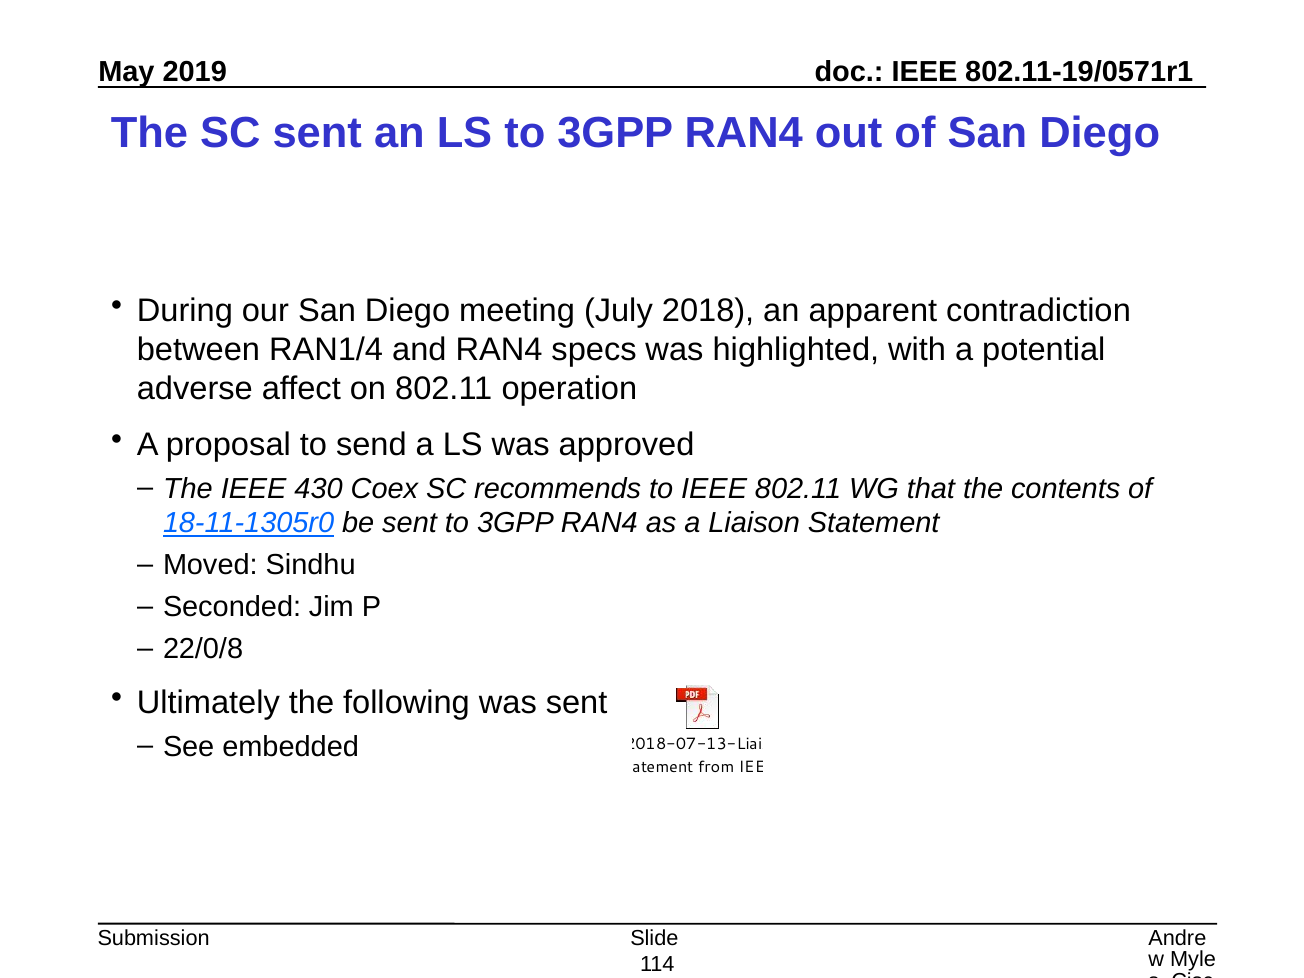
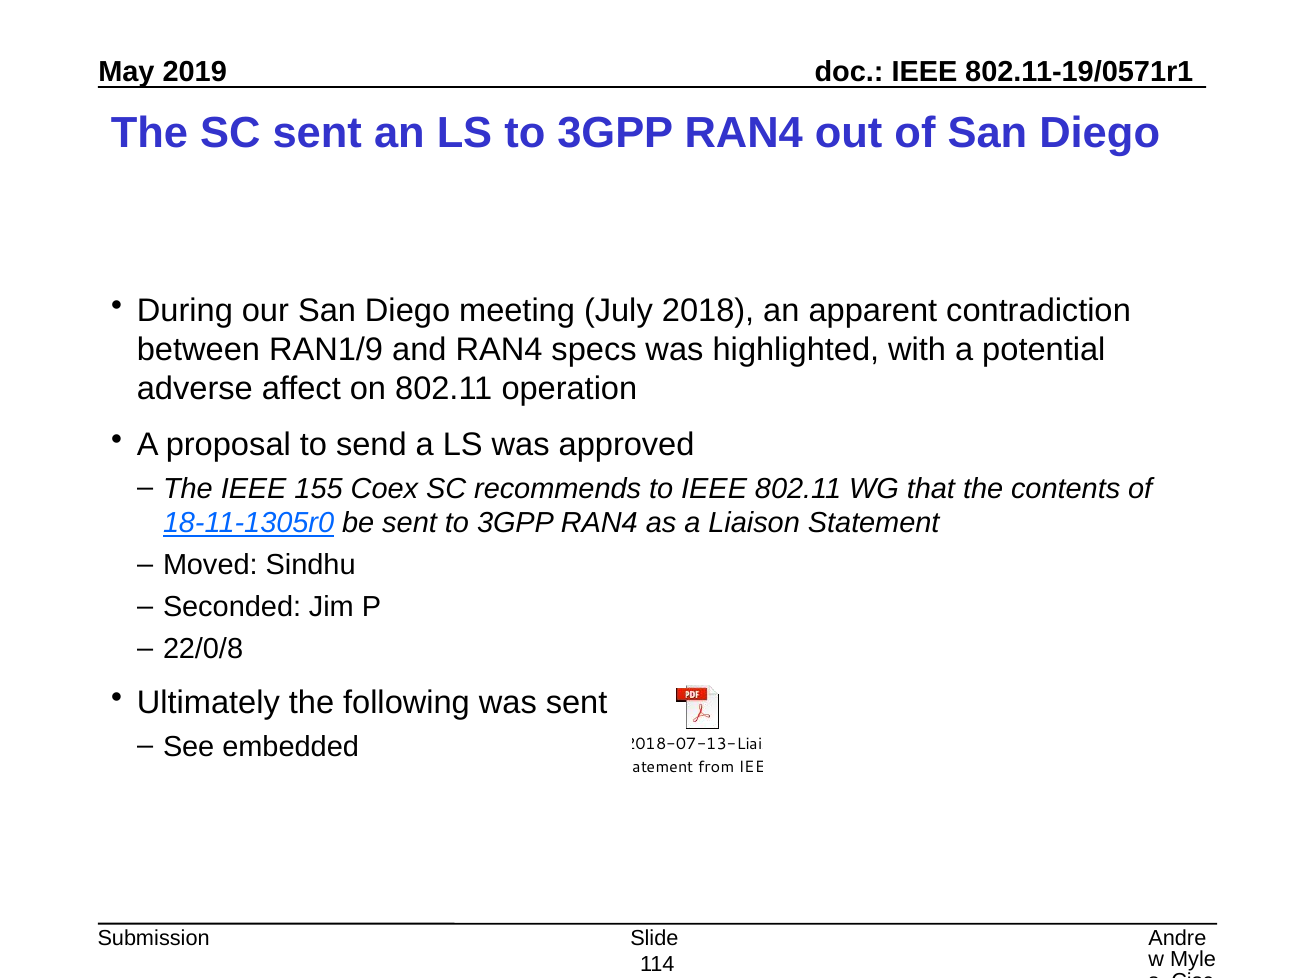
RAN1/4: RAN1/4 -> RAN1/9 (326, 350)
430: 430 -> 155 (319, 489)
